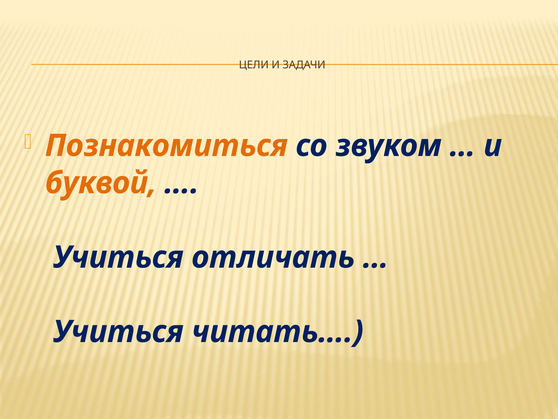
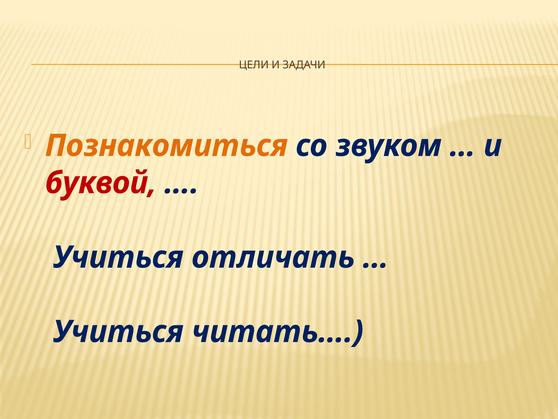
буквой colour: orange -> red (101, 183)
